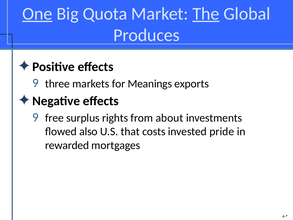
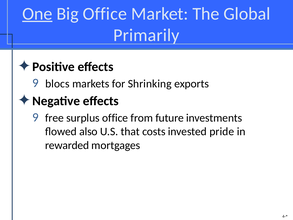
Big Quota: Quota -> Office (105, 14)
The underline: present -> none (206, 14)
Produces: Produces -> Primarily (146, 35)
three: three -> blocs (57, 84)
Meanings: Meanings -> Shrinking (150, 84)
surplus rights: rights -> office (115, 118)
about: about -> future (170, 118)
